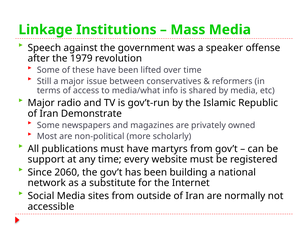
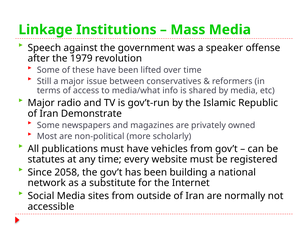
martyrs: martyrs -> vehicles (169, 149)
support: support -> statutes (46, 159)
2060: 2060 -> 2058 (67, 172)
